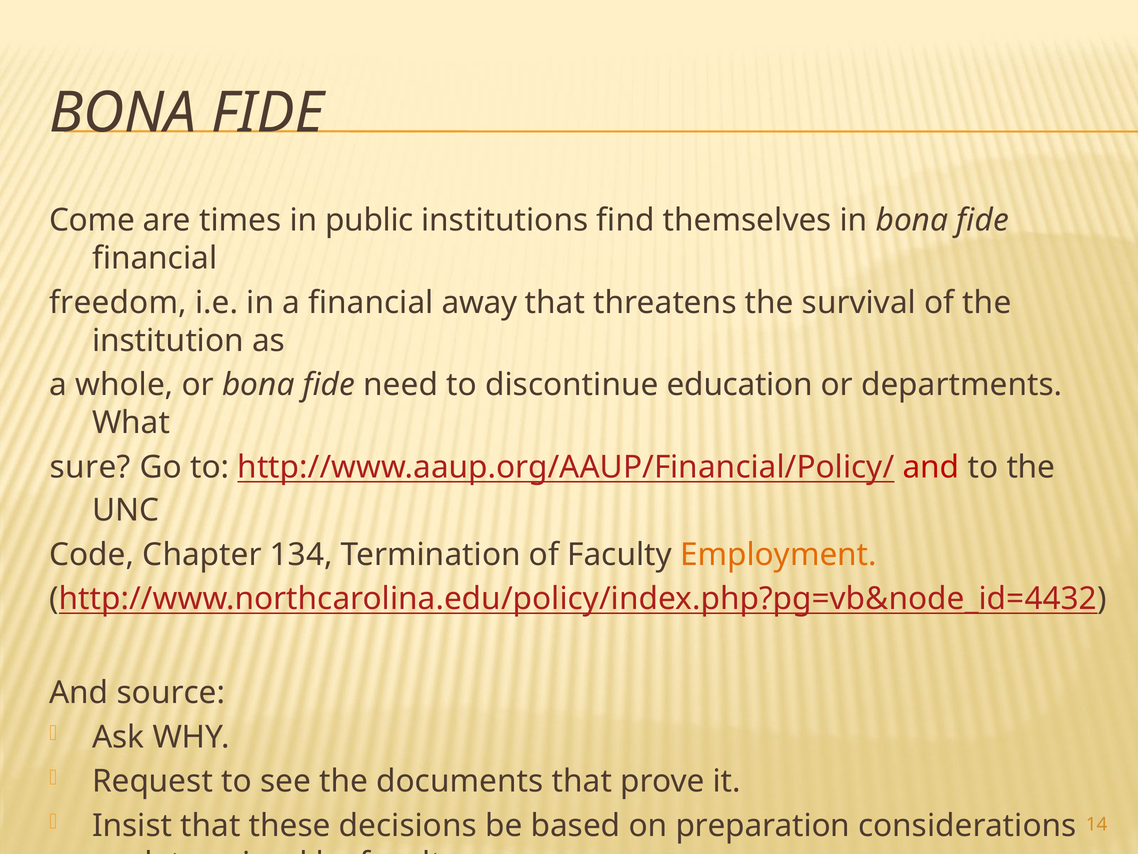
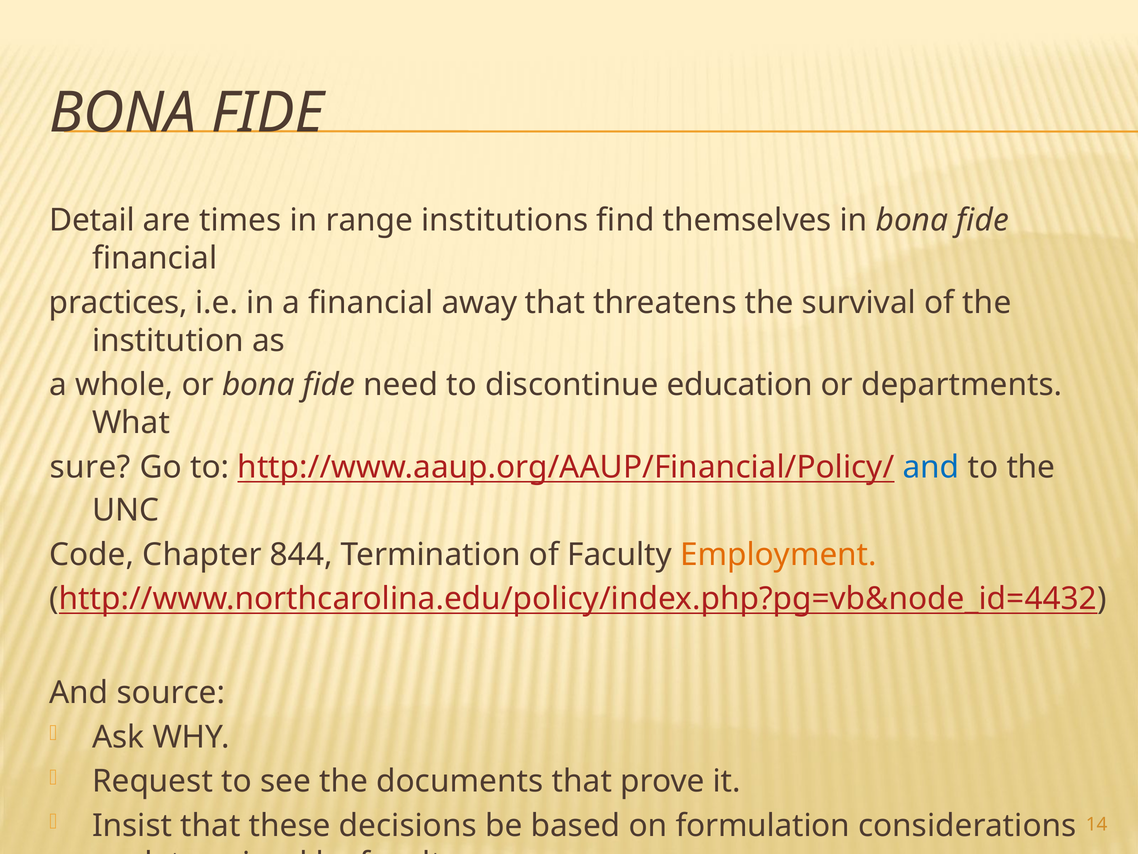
Come: Come -> Detail (92, 220)
public: public -> range (369, 220)
freedom: freedom -> practices (118, 303)
and colour: red -> blue (931, 467)
134: 134 -> 844 (301, 554)
preparation: preparation -> formulation (763, 825)
